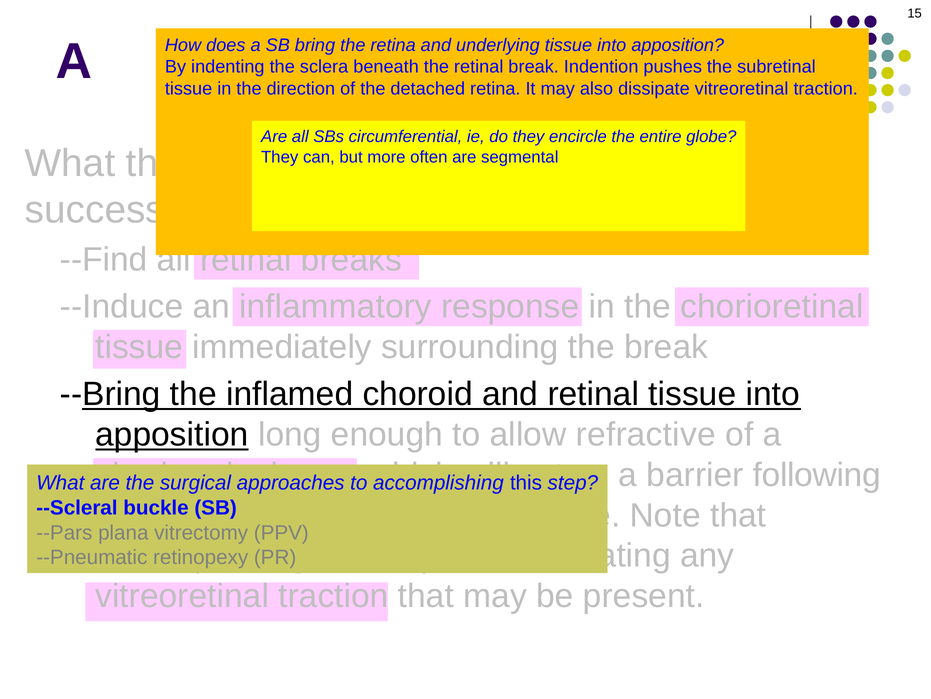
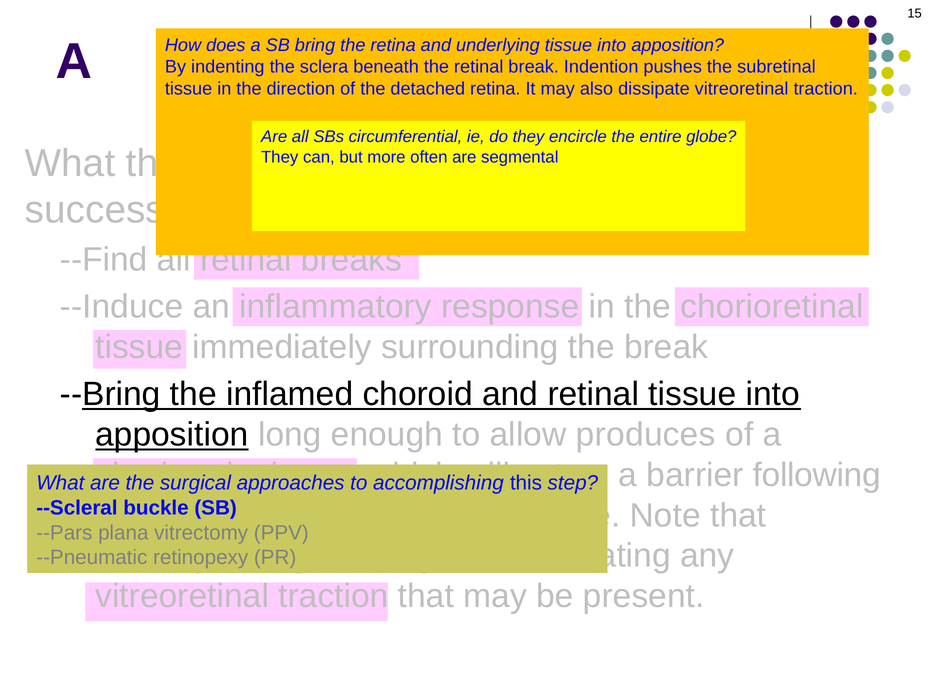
allow refractive: refractive -> produces (646, 434)
